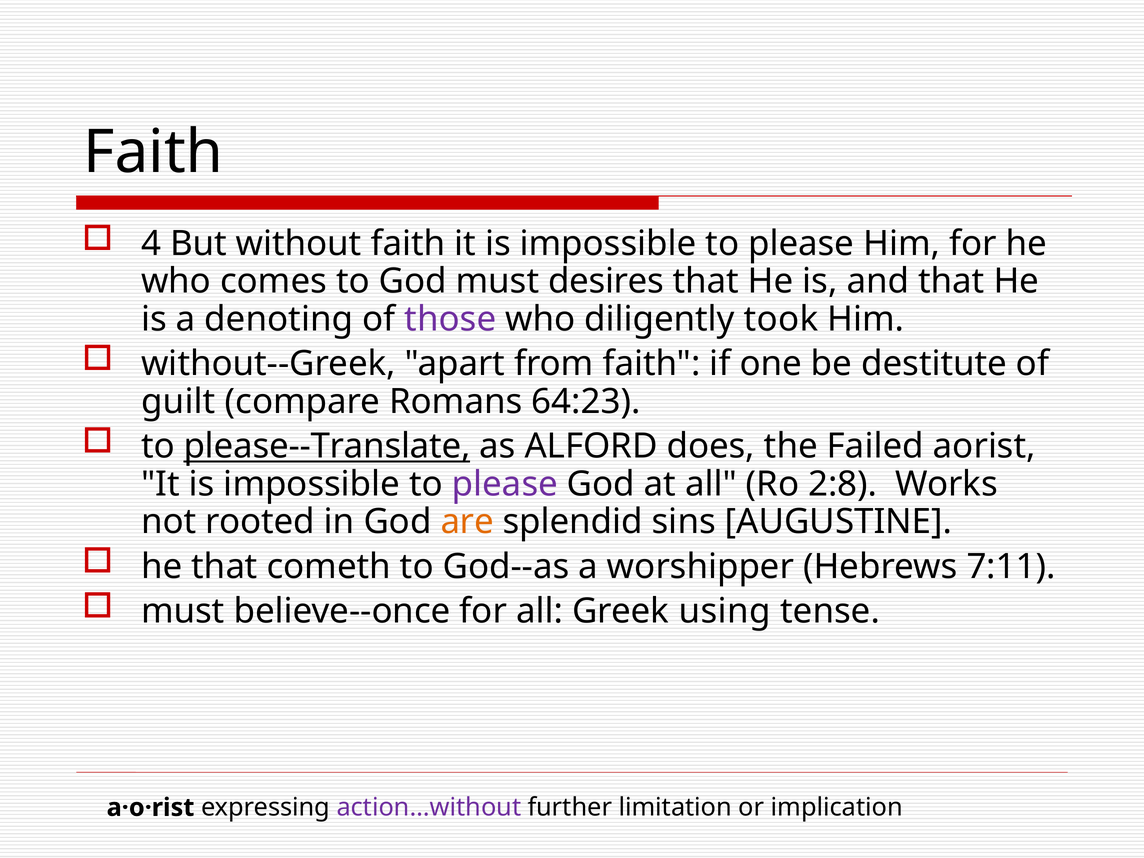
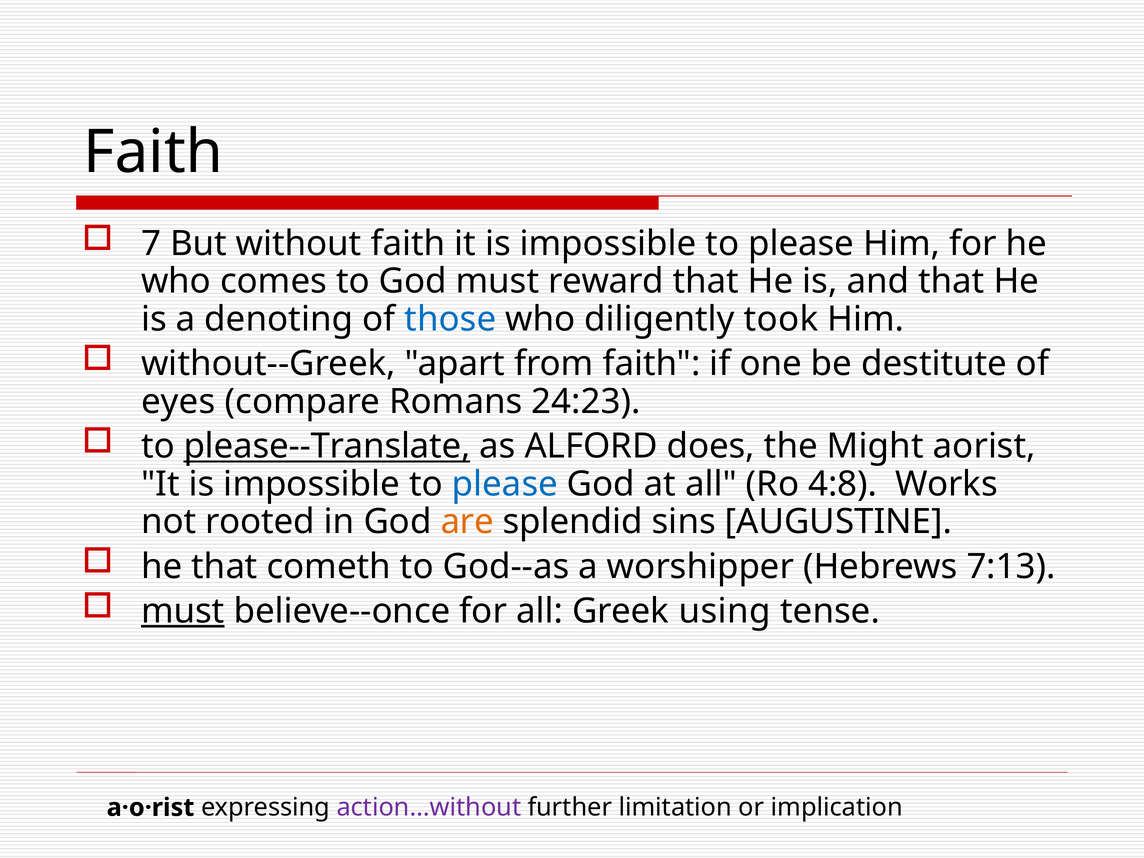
4: 4 -> 7 (151, 244)
desires: desires -> reward (606, 281)
those colour: purple -> blue (450, 319)
guilt: guilt -> eyes (178, 402)
64:23: 64:23 -> 24:23 (586, 402)
Failed: Failed -> Might (875, 446)
please colour: purple -> blue (505, 484)
2:8: 2:8 -> 4:8 (843, 484)
7:11: 7:11 -> 7:13 (1011, 567)
must underline: none -> present (183, 611)
